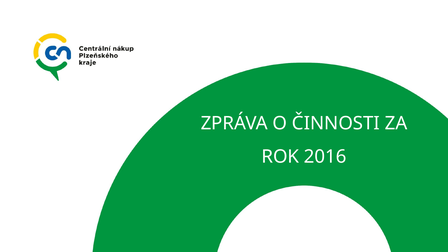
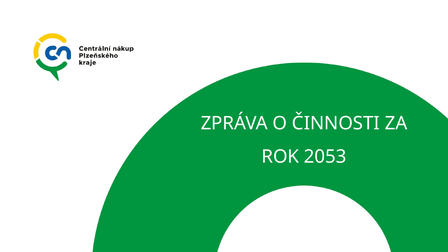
2016: 2016 -> 2053 (325, 157)
